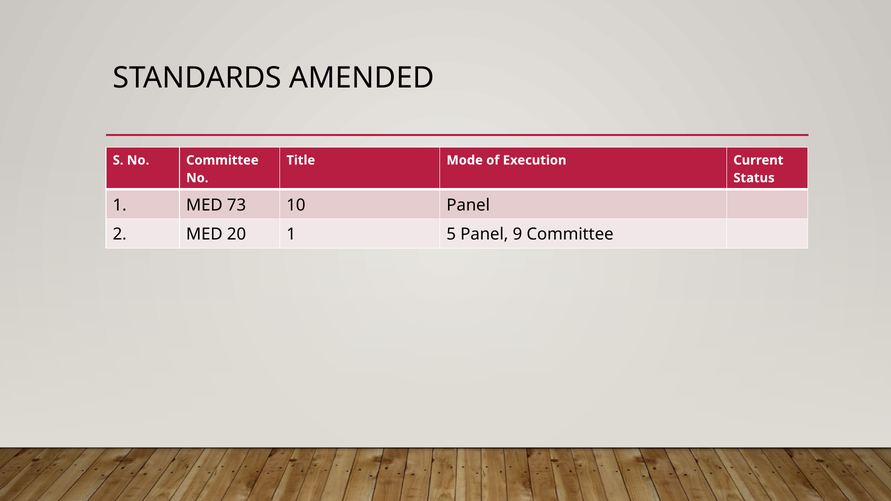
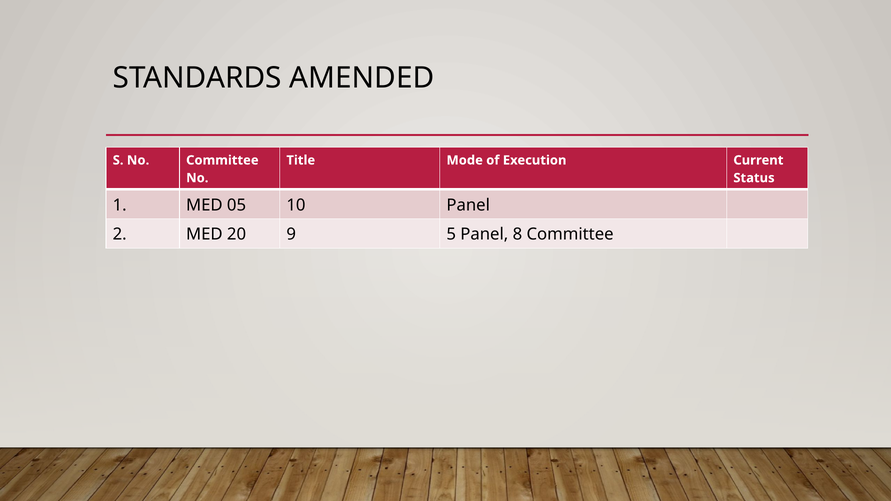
73: 73 -> 05 (237, 205)
20 1: 1 -> 9 (291, 235)
9: 9 -> 8 (517, 235)
